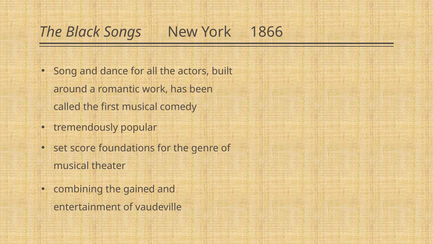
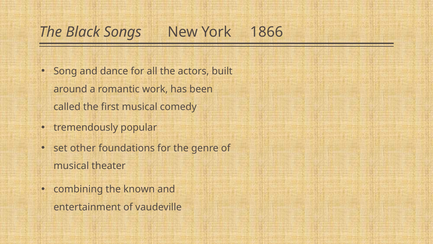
score: score -> other (83, 148)
gained: gained -> known (139, 189)
